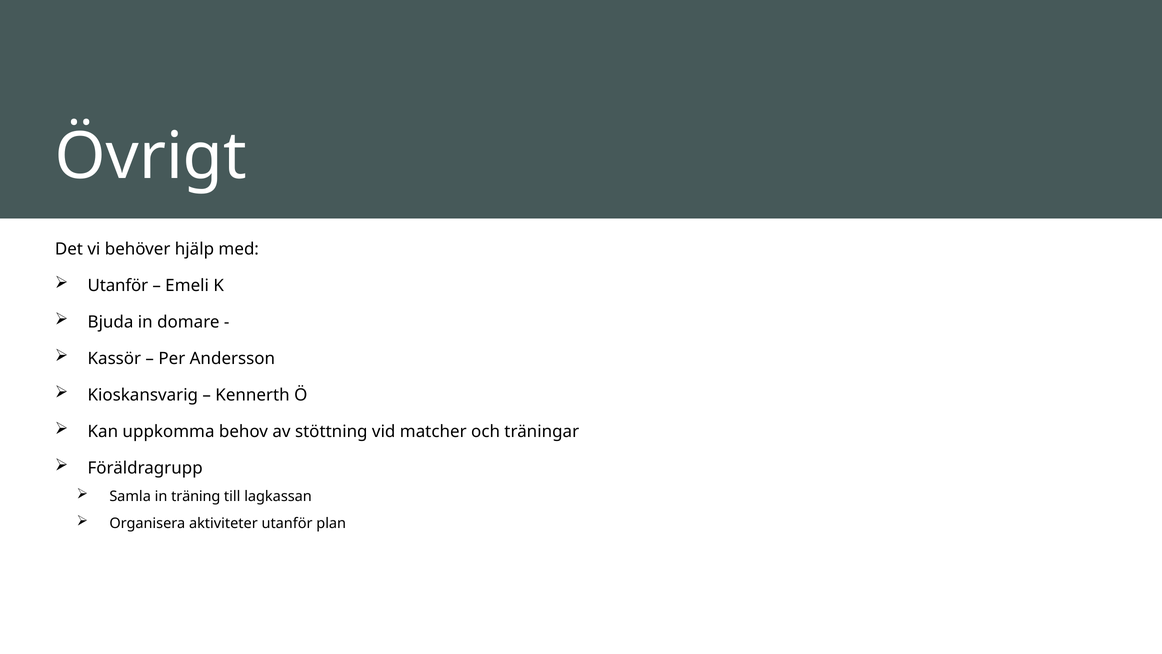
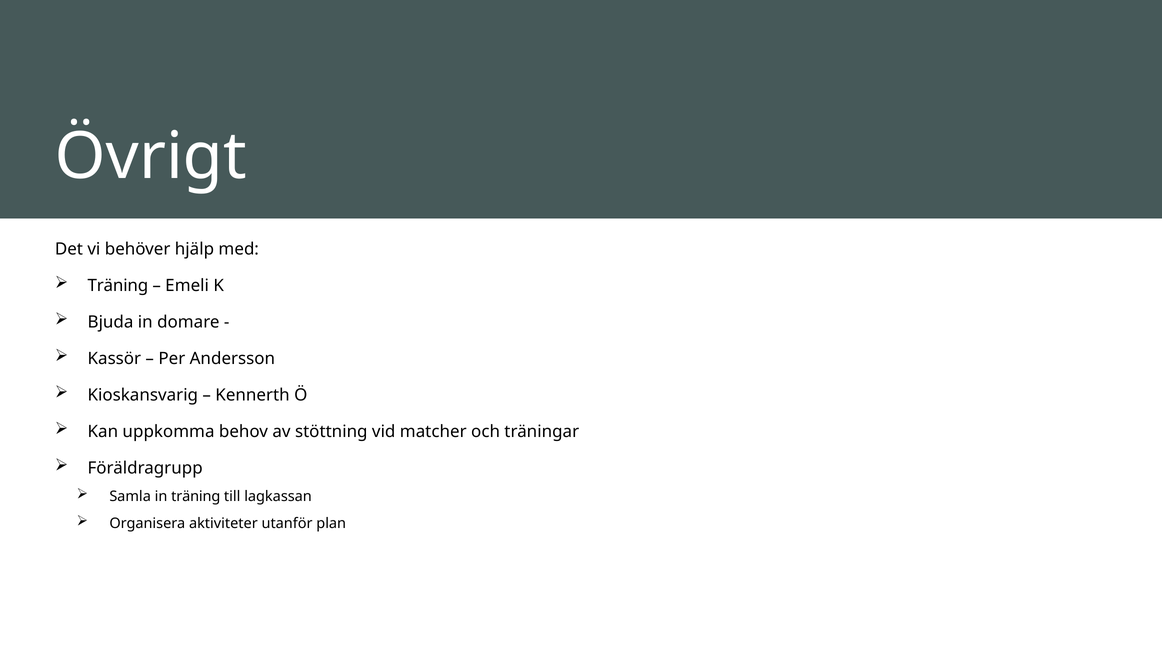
Utanför: Utanför -> Träning (118, 285)
